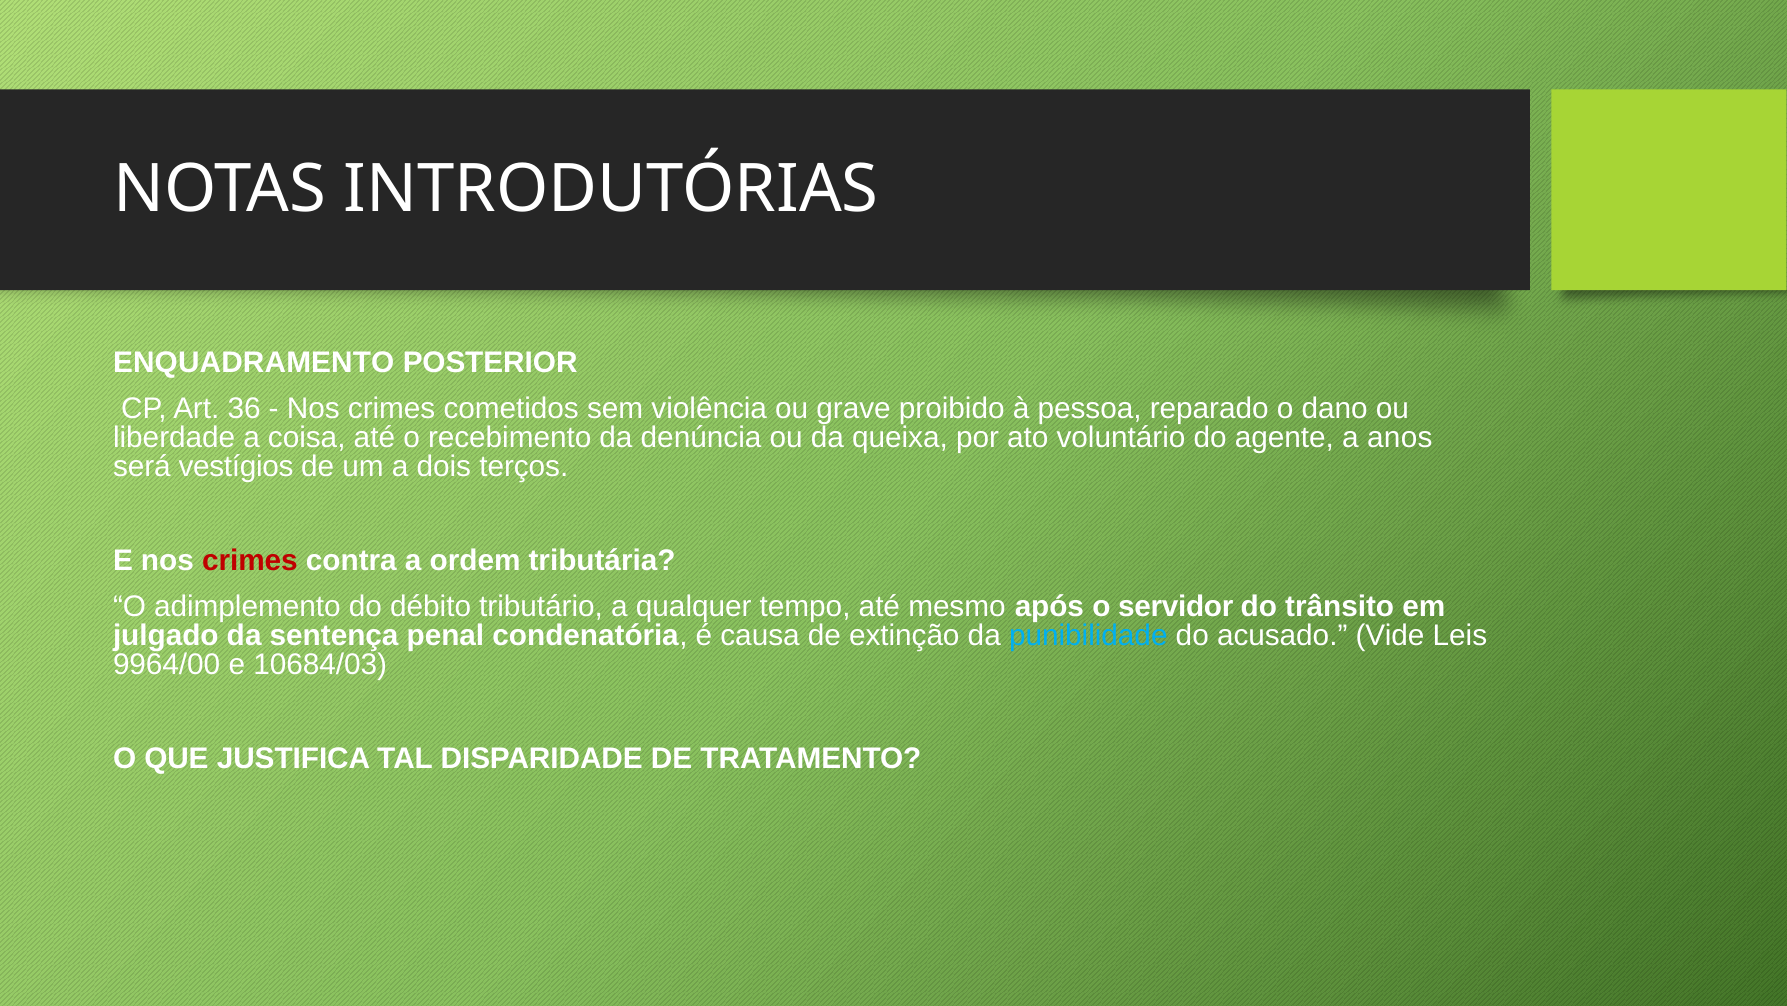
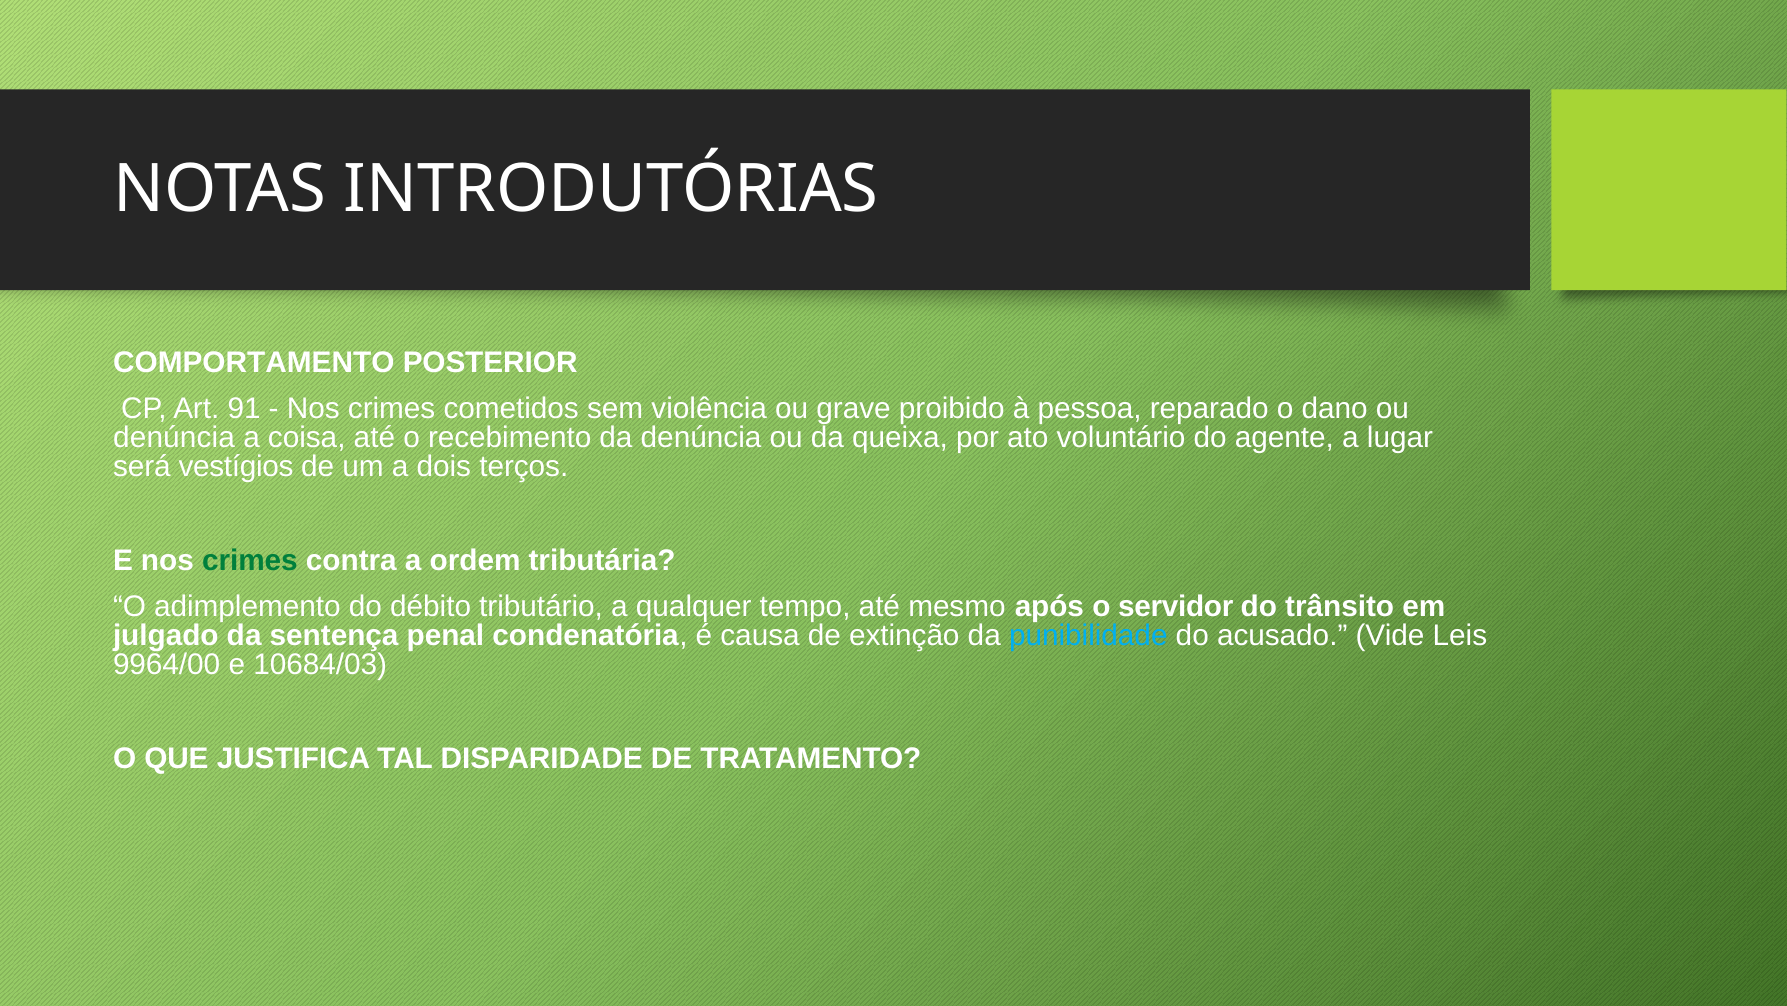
ENQUADRAMENTO: ENQUADRAMENTO -> COMPORTAMENTO (254, 363)
36: 36 -> 91 (244, 408)
liberdade: liberdade -> denúncia (174, 437)
anos: anos -> lugar (1400, 437)
crimes colour: red -> green (250, 561)
